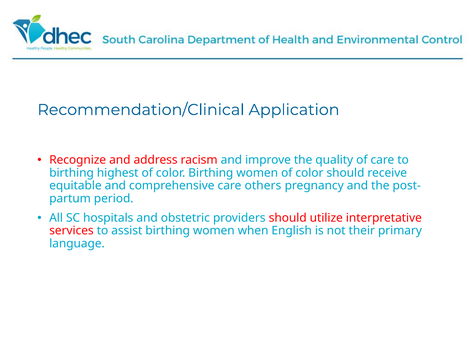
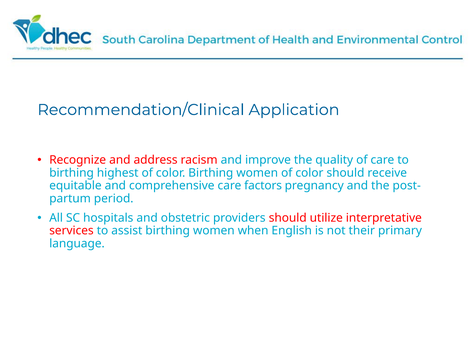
others: others -> factors (263, 186)
